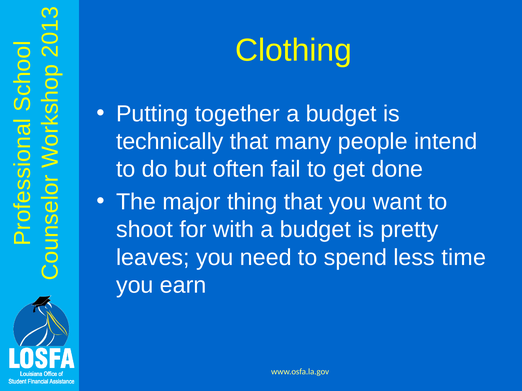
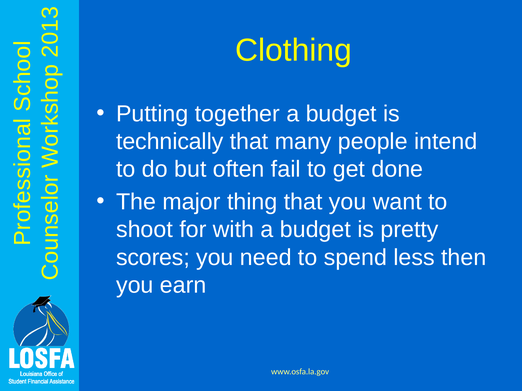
leaves: leaves -> scores (153, 258)
time: time -> then (464, 258)
